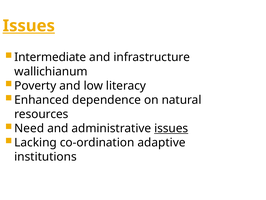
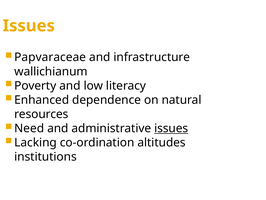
Issues underline: present -> none (29, 26)
Intermediate: Intermediate -> Papvaraceae (50, 57)
adaptive: adaptive -> altitudes (162, 142)
